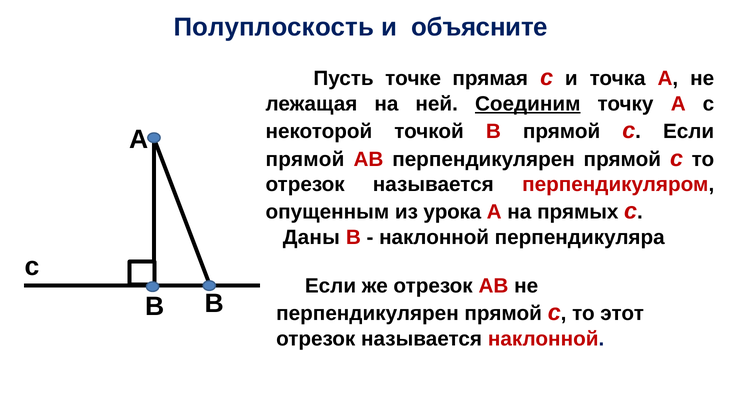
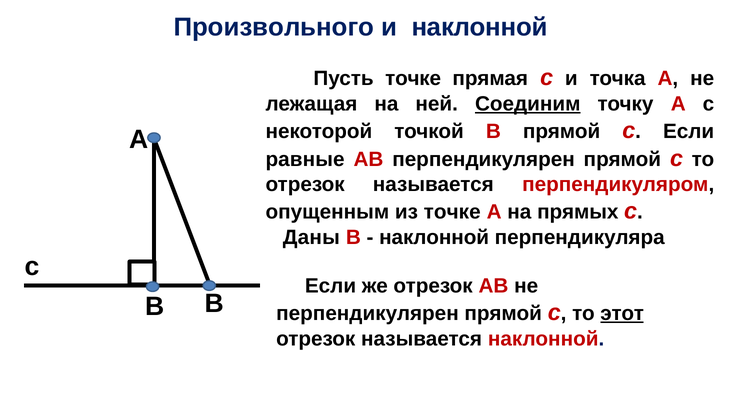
Полуплоскость: Полуплоскость -> Произвольного (274, 27)
и объясните: объясните -> наклонной (480, 27)
прямой: прямой -> равные (305, 159)
из урока: урока -> точке (452, 212)
этот underline: none -> present (622, 313)
